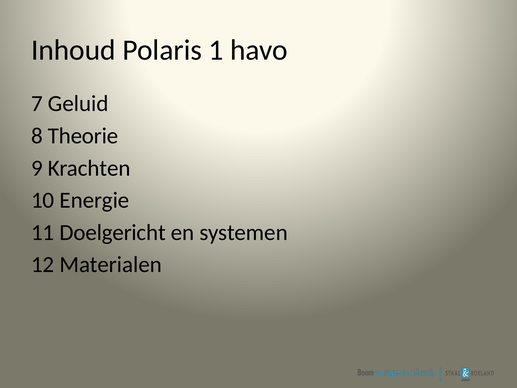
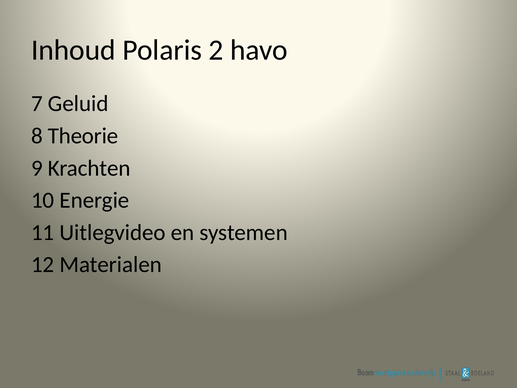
1: 1 -> 2 (216, 50)
Doelgericht: Doelgericht -> Uitlegvideo (113, 232)
